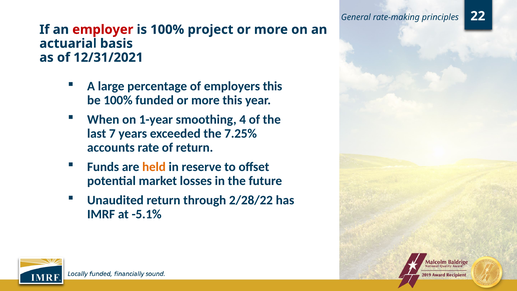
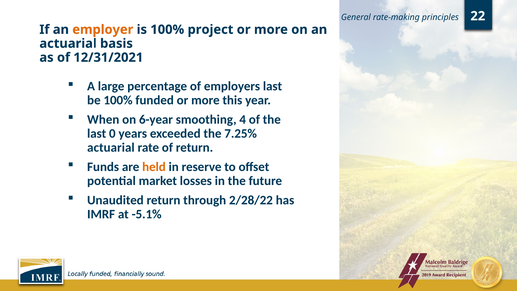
employer colour: red -> orange (103, 30)
employers this: this -> last (272, 86)
1-year: 1-year -> 6-year (156, 120)
7: 7 -> 0 (112, 134)
accounts: accounts -> actuarial (111, 147)
